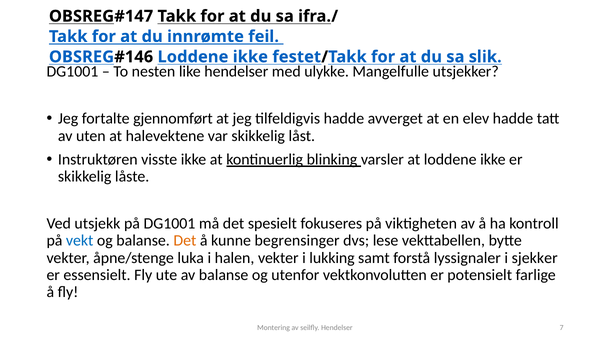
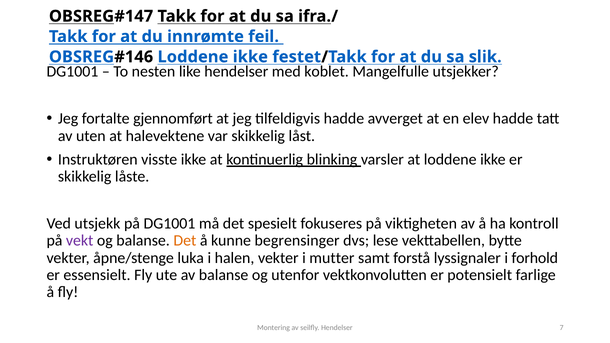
ulykke: ulykke -> koblet (327, 72)
vekt colour: blue -> purple (80, 241)
lukking: lukking -> mutter (332, 258)
sjekker: sjekker -> forhold (535, 258)
